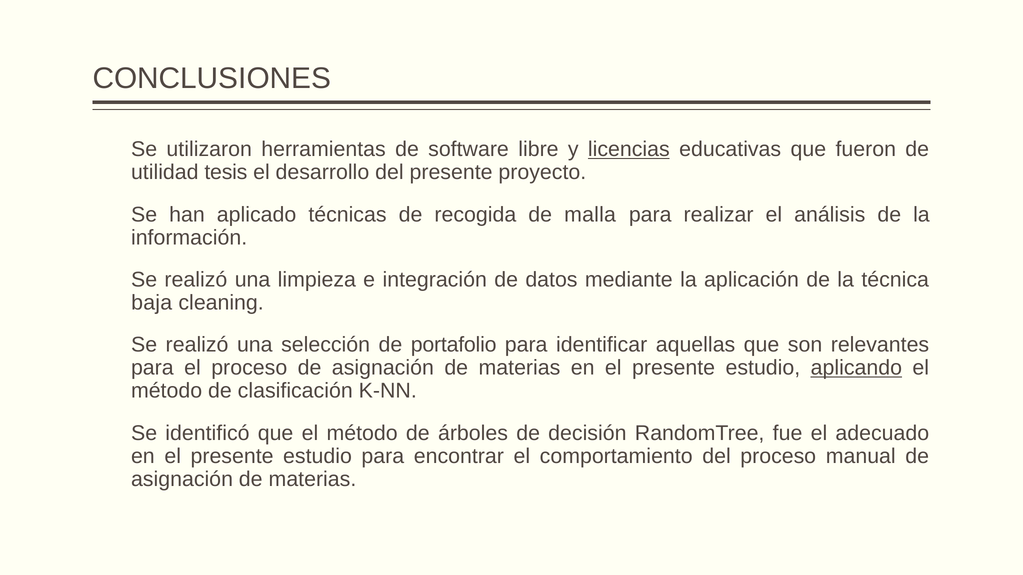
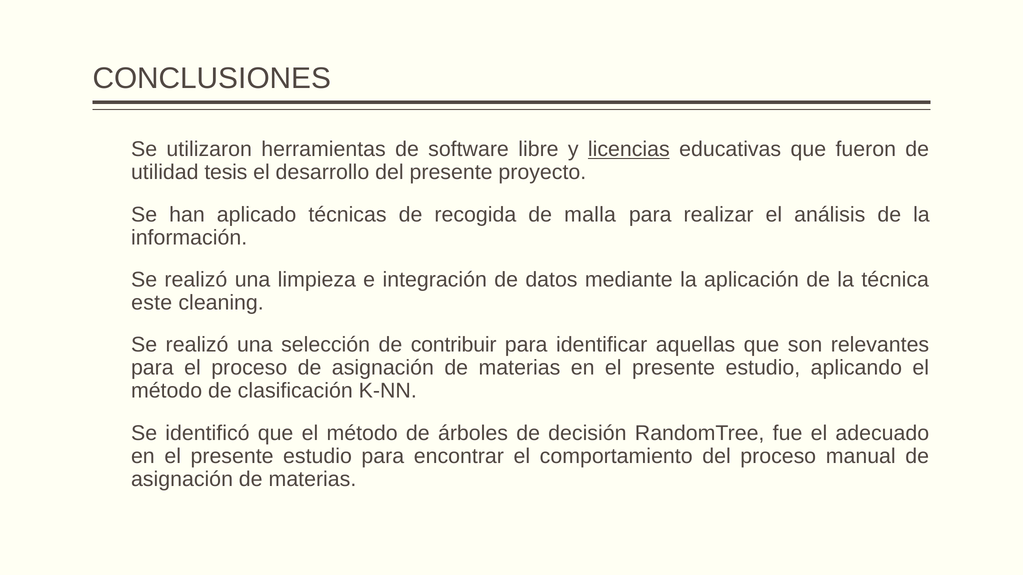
baja: baja -> este (152, 303)
portafolio: portafolio -> contribuir (454, 345)
aplicando underline: present -> none (856, 368)
